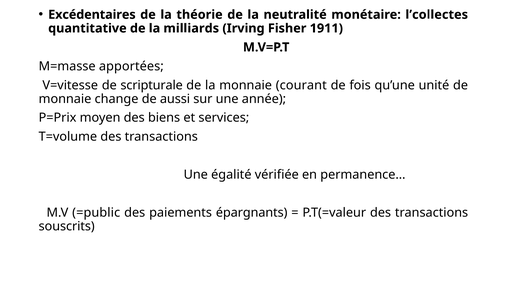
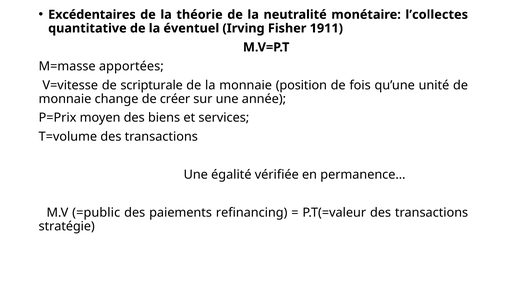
milliards: milliards -> éventuel (191, 28)
courant: courant -> position (301, 85)
aussi: aussi -> créer (175, 99)
épargnants: épargnants -> refinancing (252, 213)
souscrits: souscrits -> stratégie (67, 226)
